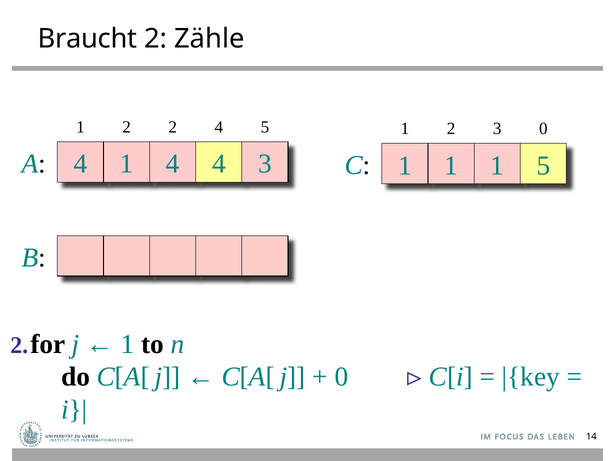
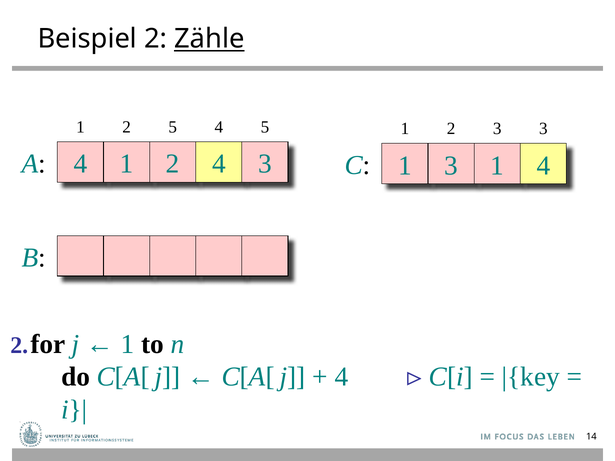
Braucht: Braucht -> Beispiel (87, 39)
Zähle underline: none -> present (209, 39)
2 2: 2 -> 5 (173, 127)
3 0: 0 -> 3 (543, 129)
A 4 1 4: 4 -> 2 (173, 164)
C 1 1: 1 -> 3 (451, 166)
1 5: 5 -> 4 (543, 166)
0: 0 -> 4 (341, 377)
